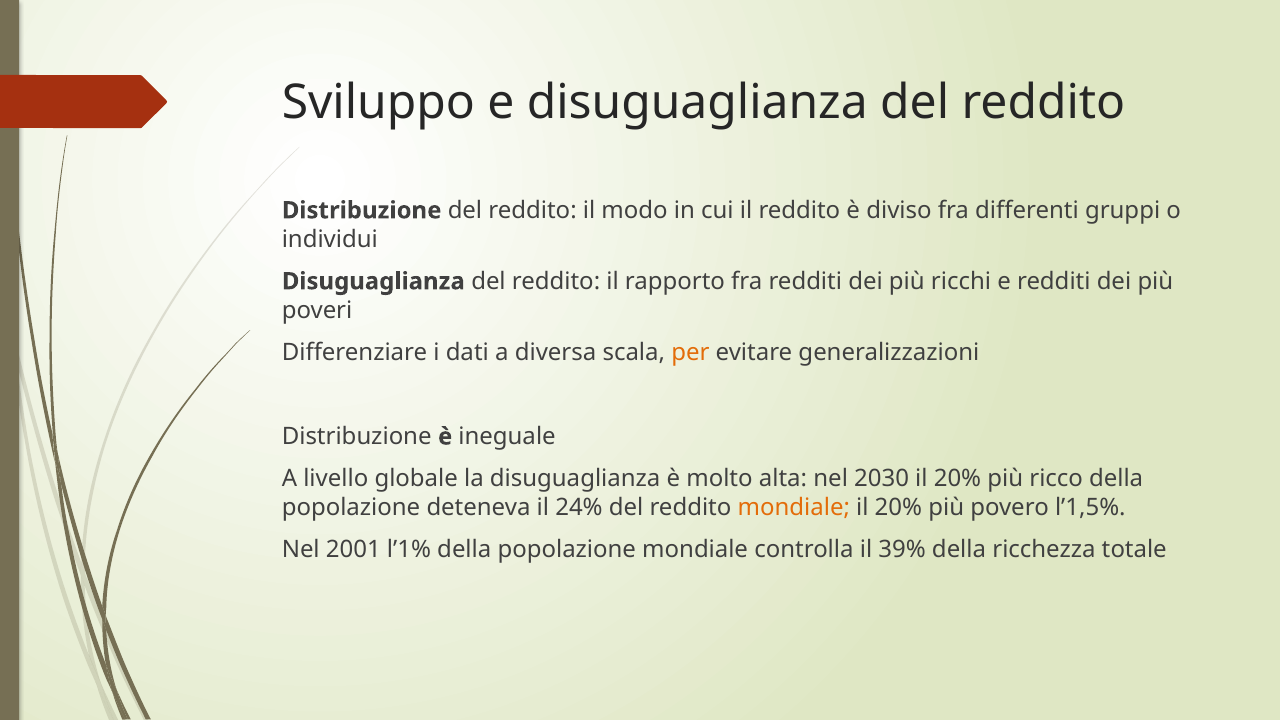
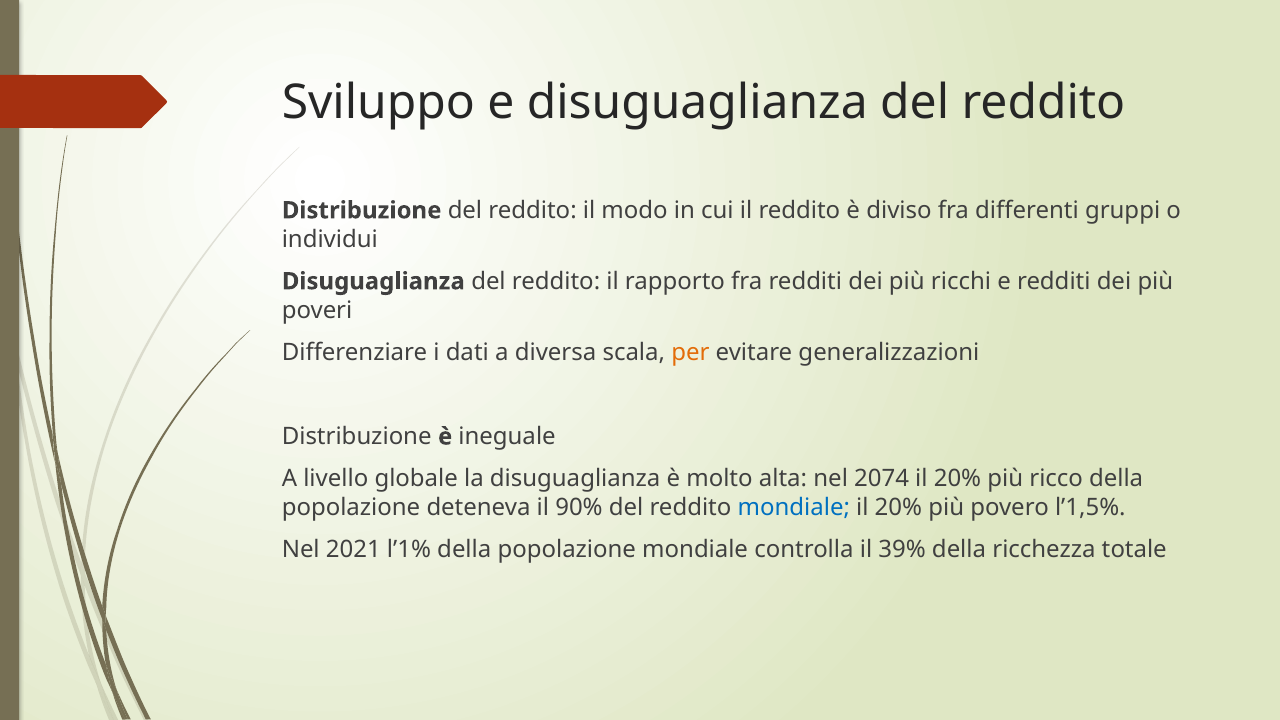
2030: 2030 -> 2074 (882, 479)
24%: 24% -> 90% (579, 508)
mondiale colour: orange -> blue (794, 508)
2001: 2001 -> 2021 (353, 550)
